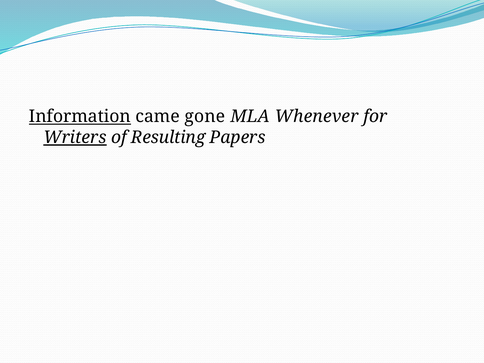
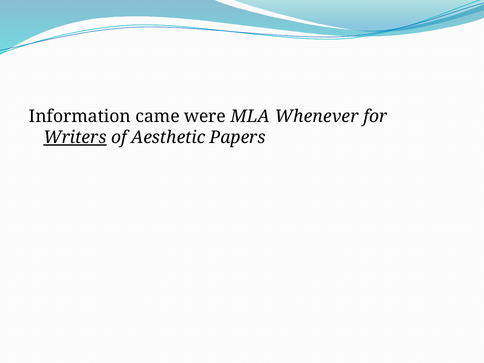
Information underline: present -> none (80, 117)
gone: gone -> were (205, 117)
Resulting: Resulting -> Aesthetic (168, 137)
